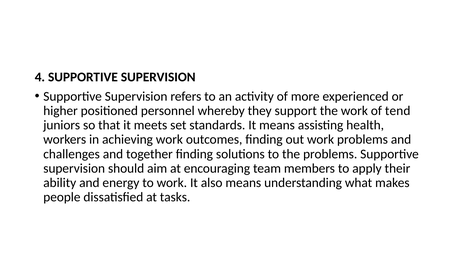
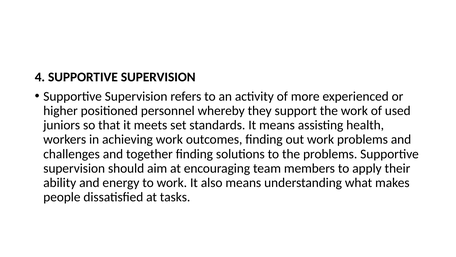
tend: tend -> used (398, 111)
